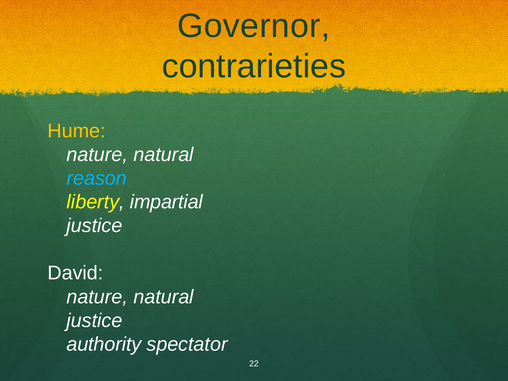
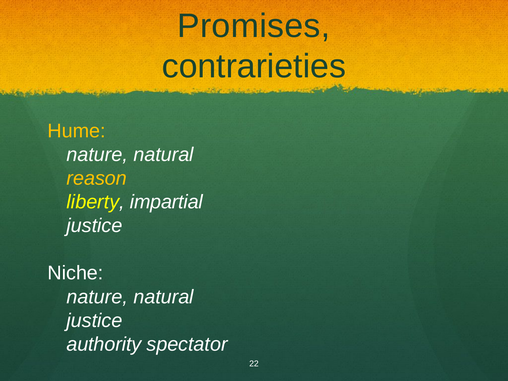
Governor: Governor -> Promises (254, 26)
reason colour: light blue -> yellow (97, 178)
David: David -> Niche (76, 273)
